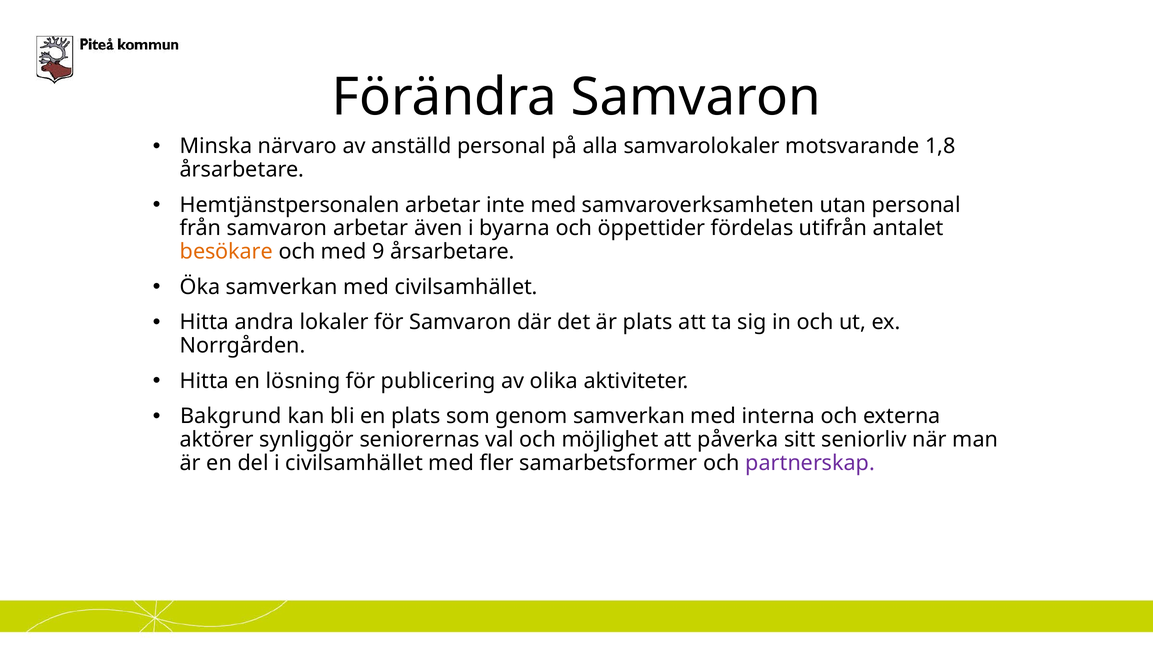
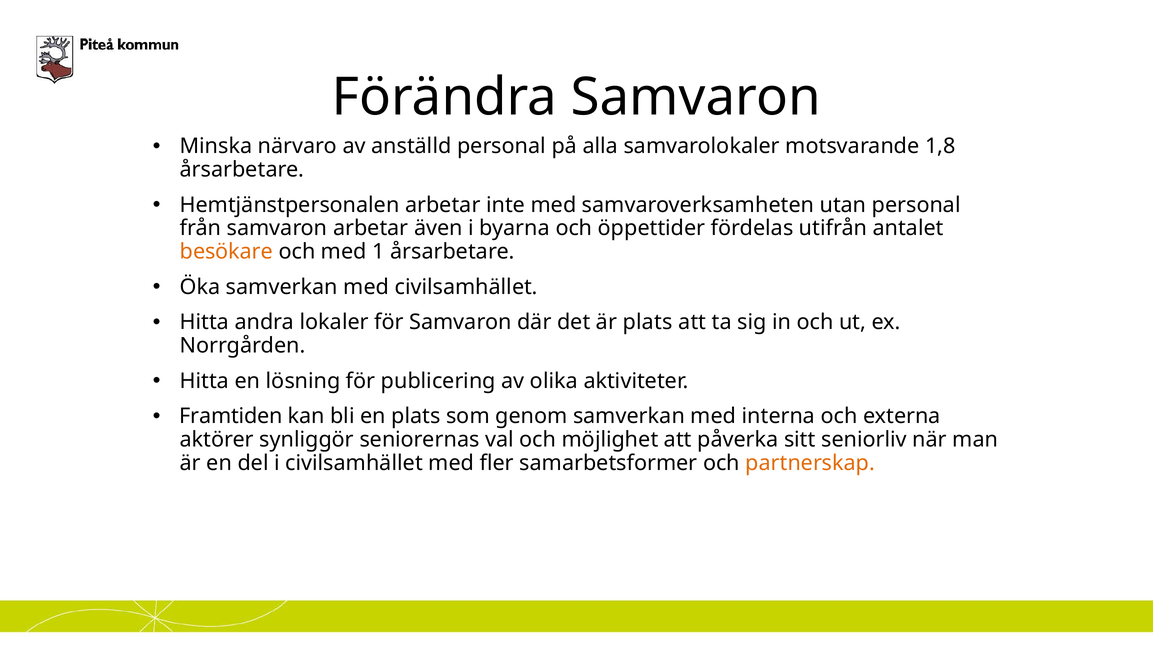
9: 9 -> 1 (378, 252)
Bakgrund: Bakgrund -> Framtiden (231, 417)
partnerskap colour: purple -> orange (810, 463)
